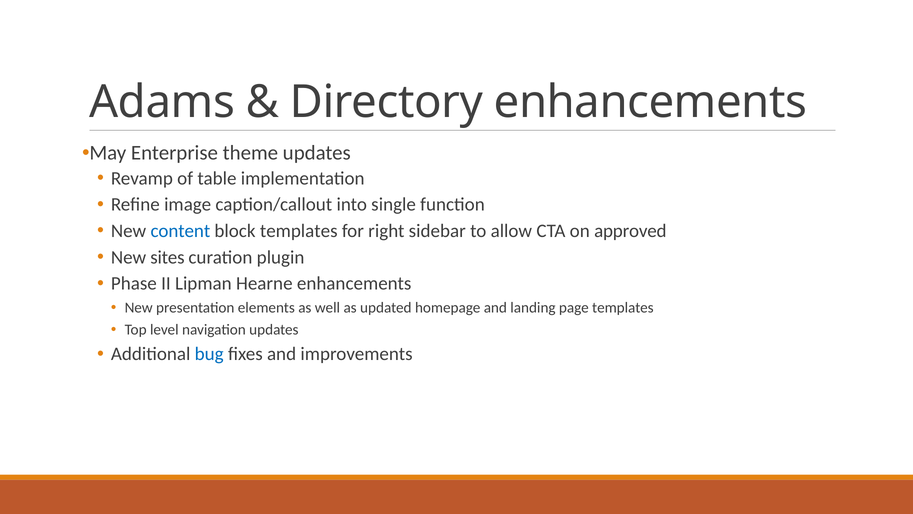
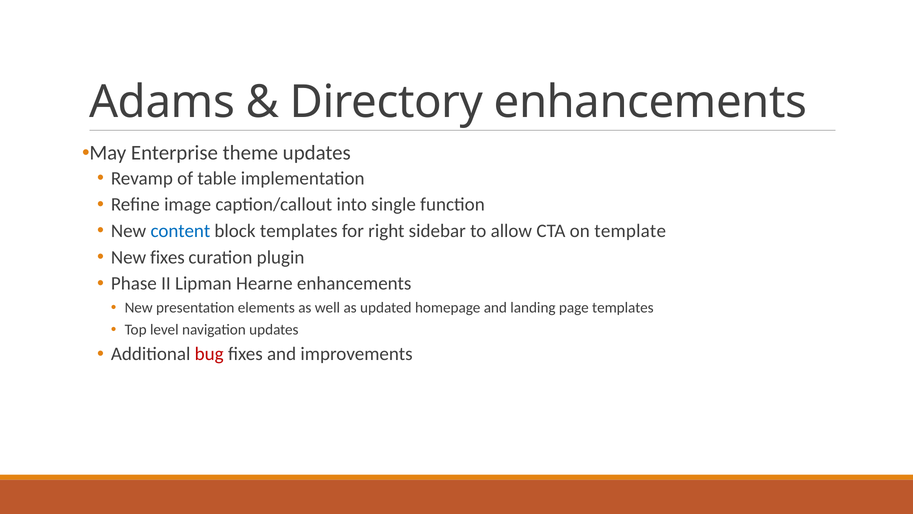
approved: approved -> template (630, 231)
New sites: sites -> fixes (167, 257)
bug colour: blue -> red (209, 354)
